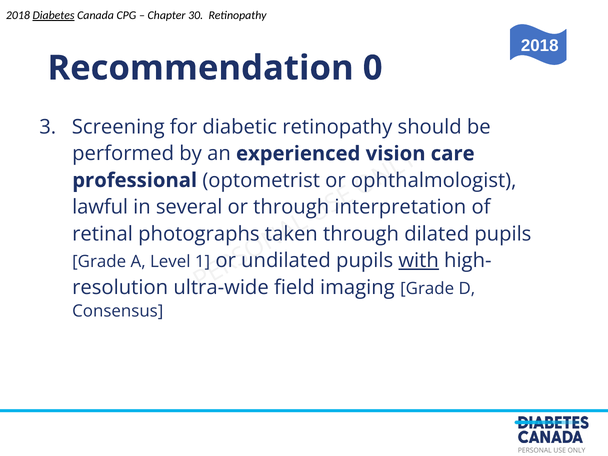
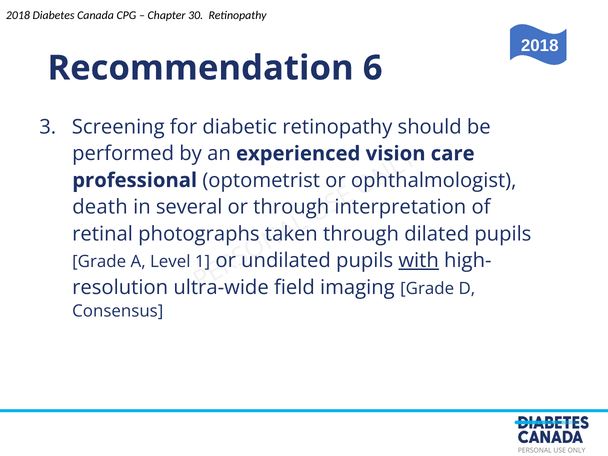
Diabetes underline: present -> none (54, 15)
0: 0 -> 6 (373, 68)
lawful: lawful -> death (100, 207)
